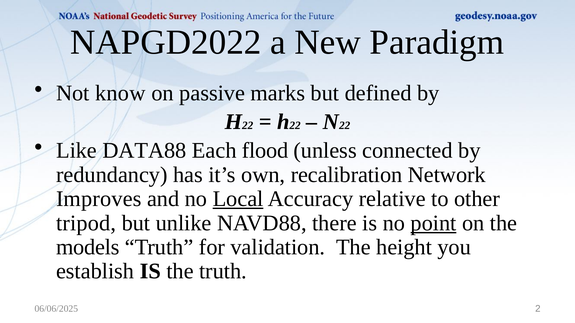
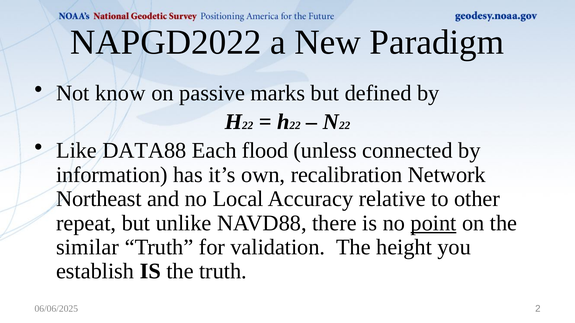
redundancy: redundancy -> information (112, 175)
Improves: Improves -> Northeast (99, 199)
Local underline: present -> none (238, 199)
tripod: tripod -> repeat (86, 223)
models: models -> similar (88, 247)
